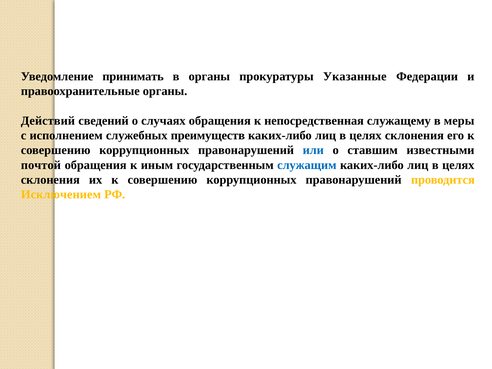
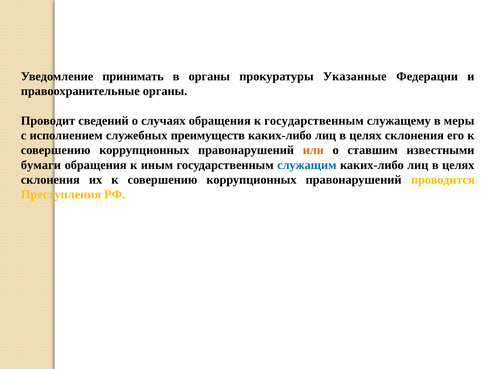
Действий: Действий -> Проводит (48, 121)
к непосредственная: непосредственная -> государственным (314, 121)
или colour: blue -> orange (313, 150)
почтой: почтой -> бумаги (41, 165)
Исключением: Исключением -> Преступления (61, 194)
